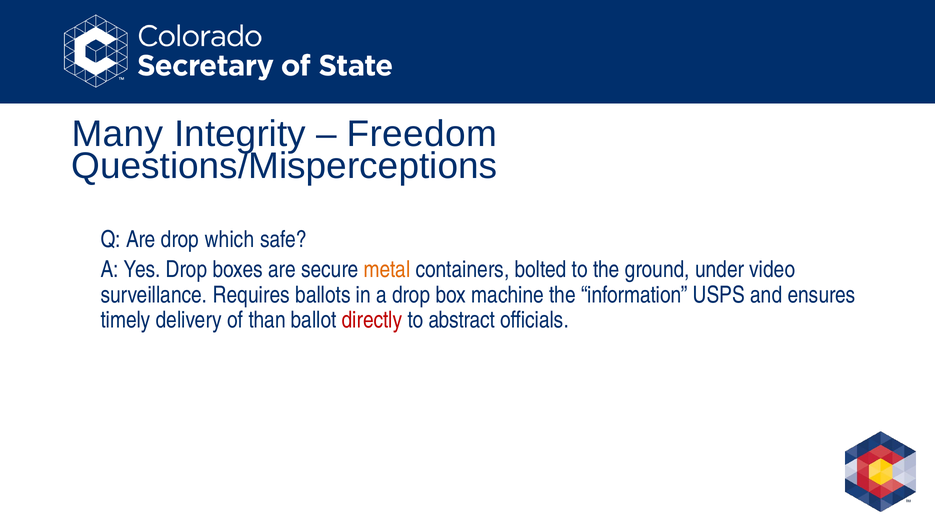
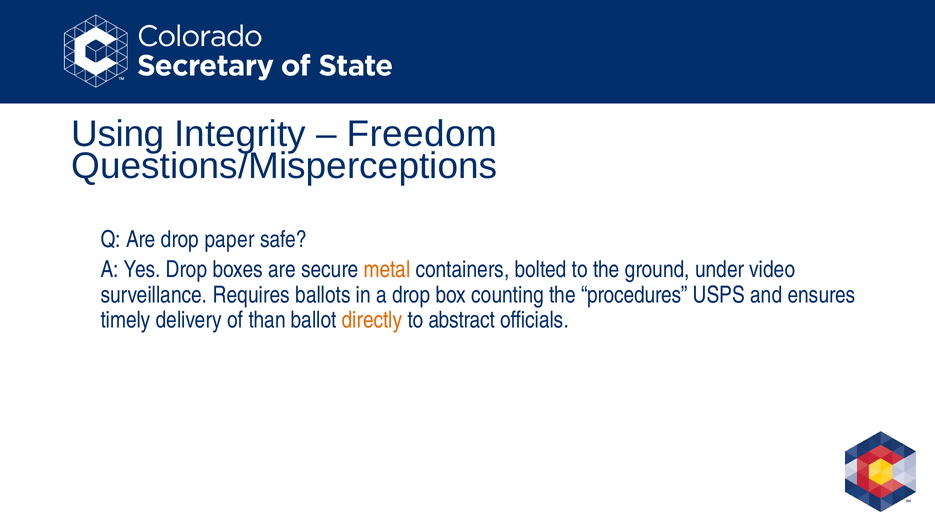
Many: Many -> Using (118, 134)
which: which -> paper (230, 240)
machine: machine -> counting (508, 295)
information: information -> procedures (634, 295)
directly colour: red -> orange (372, 320)
